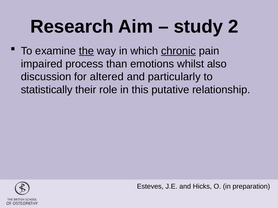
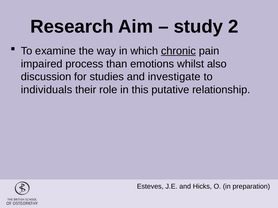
the underline: present -> none (86, 51)
altered: altered -> studies (107, 77)
particularly: particularly -> investigate (174, 77)
statistically: statistically -> individuals (47, 90)
